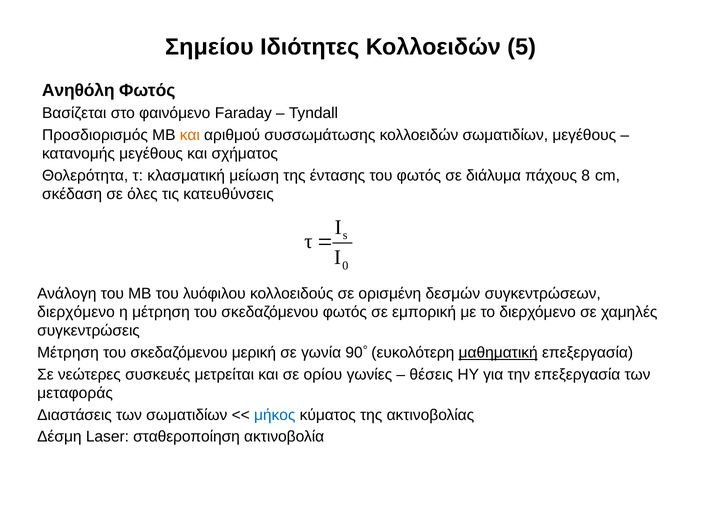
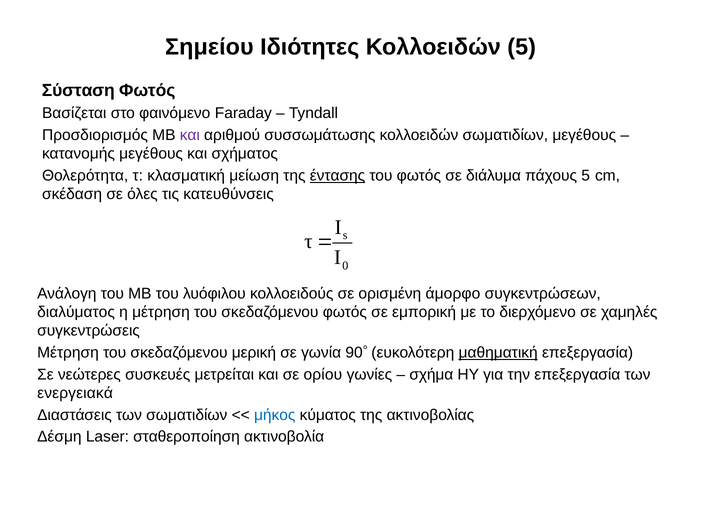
Ανηθόλη: Ανηθόλη -> Σύσταση (78, 90)
και colour: orange -> purple (190, 135)
έντασης underline: none -> present (338, 176)
πάχους 8: 8 -> 5 (586, 176)
δεσμών: δεσμών -> άμορφο (453, 293)
διερχόμενο: διερχόμενο -> διαλύματος (76, 312)
θέσεις: θέσεις -> σχήμα (431, 374)
μεταφοράς: μεταφοράς -> ενεργειακά (75, 393)
